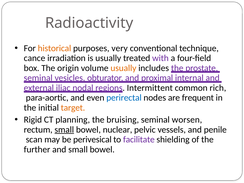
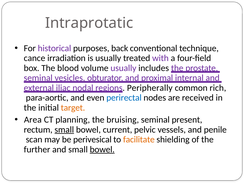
Radioactivity: Radioactivity -> Intraprotatic (89, 23)
historical colour: orange -> purple (54, 48)
very: very -> back (120, 48)
origin: origin -> blood (68, 68)
usually colour: orange -> purple (123, 68)
Intermittent: Intermittent -> Peripherally (150, 88)
frequent: frequent -> received (198, 98)
Rigid: Rigid -> Area (33, 120)
worsen: worsen -> present (187, 120)
nuclear: nuclear -> current (118, 130)
facilitate colour: purple -> orange (139, 139)
bowel underline: none -> present (102, 149)
